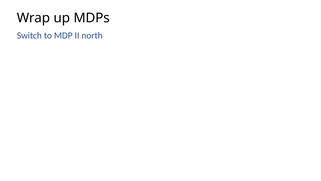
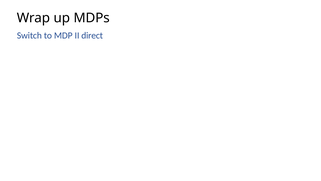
north: north -> direct (92, 35)
